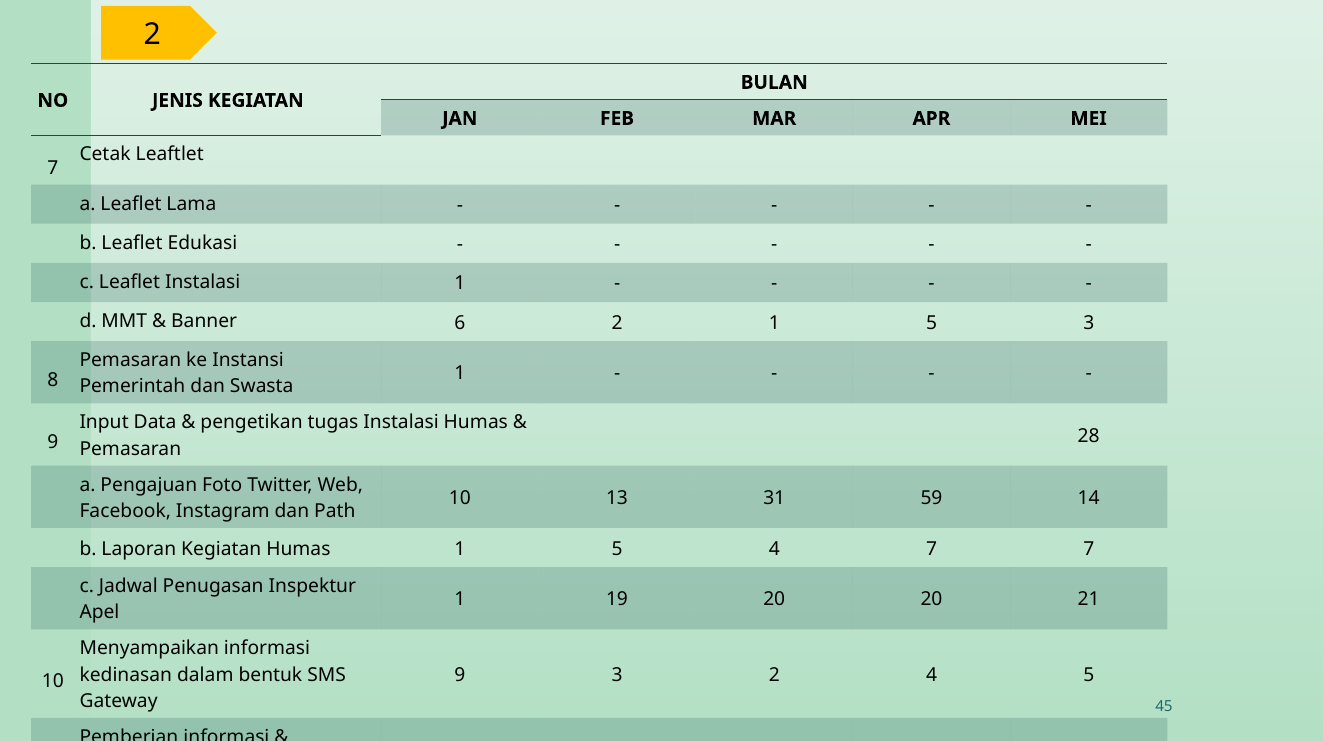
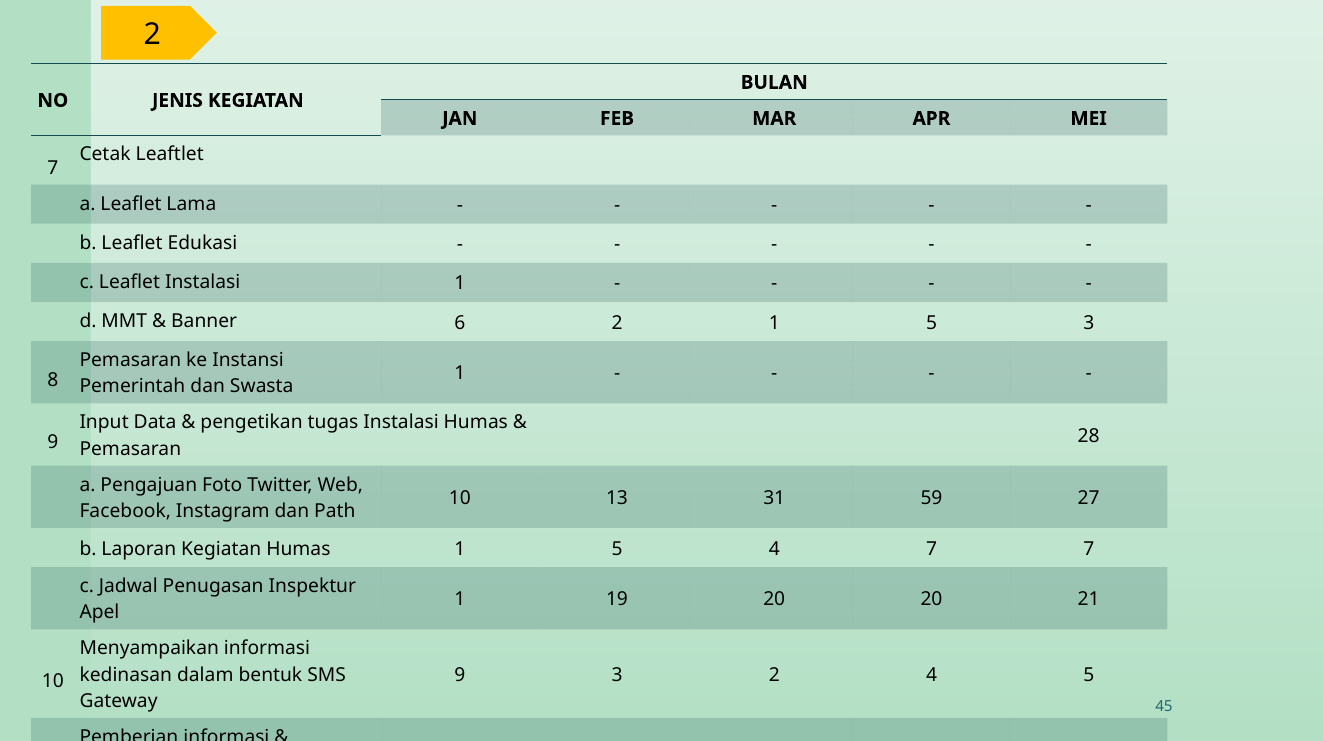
14: 14 -> 27 (1089, 498)
